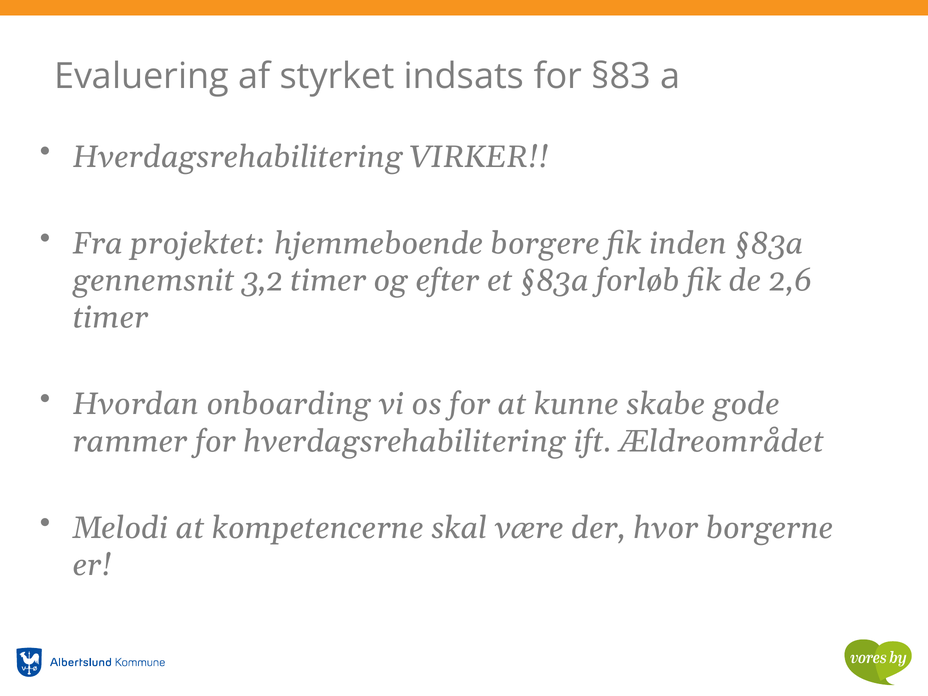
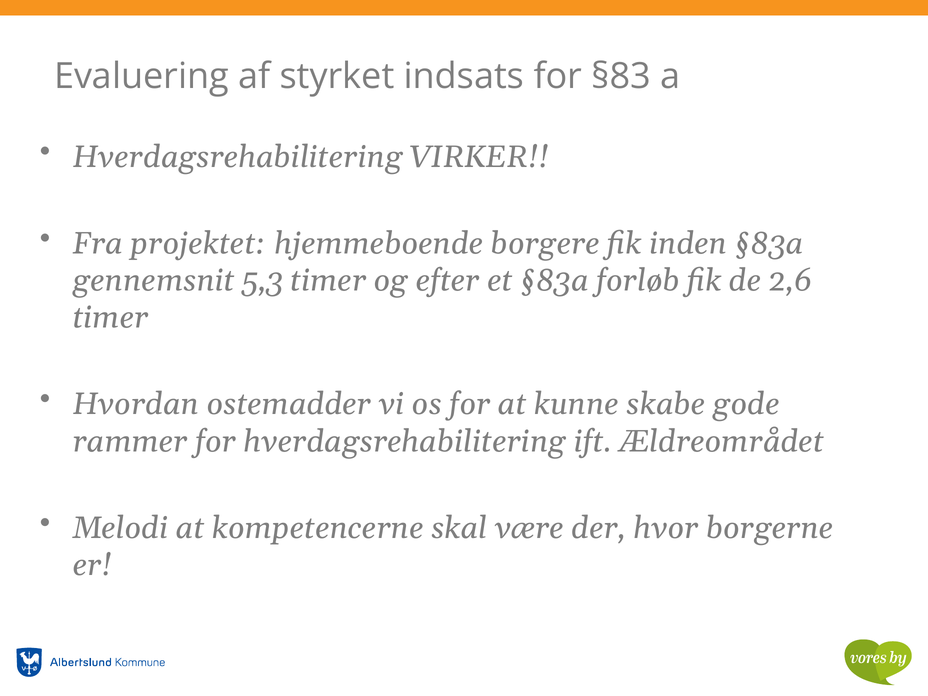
3,2: 3,2 -> 5,3 (263, 281)
onboarding: onboarding -> ostemadder (289, 404)
